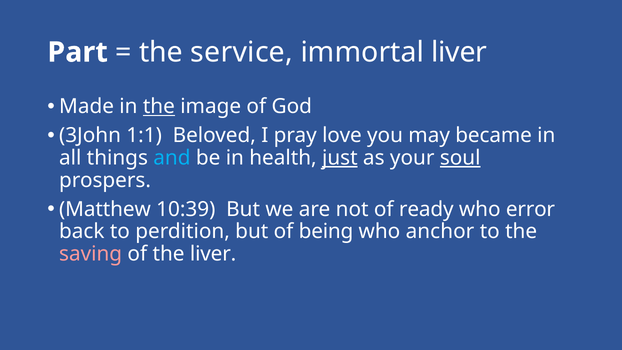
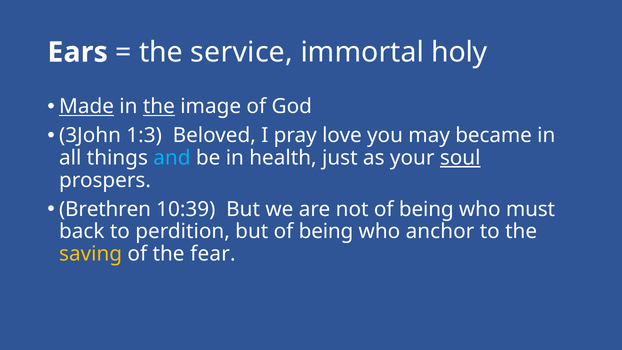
Part: Part -> Ears (78, 52)
immortal liver: liver -> holy (459, 52)
Made underline: none -> present (87, 107)
1:1: 1:1 -> 1:3 (144, 135)
just underline: present -> none (340, 158)
Matthew: Matthew -> Brethren (105, 209)
not of ready: ready -> being (426, 209)
error: error -> must (530, 209)
saving colour: pink -> yellow (91, 254)
the liver: liver -> fear (213, 254)
